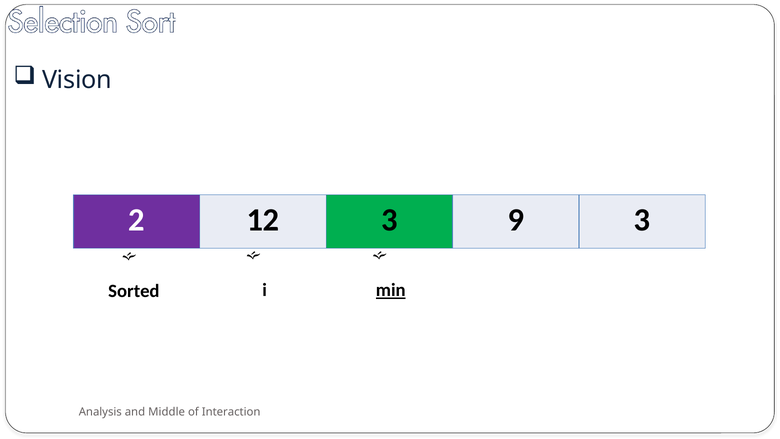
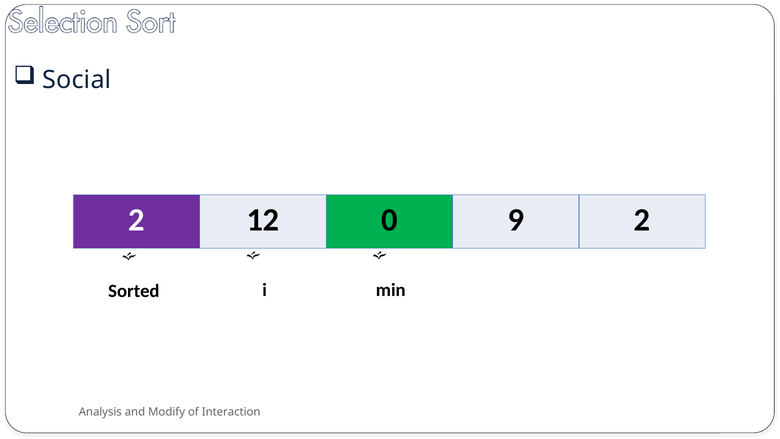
Vision: Vision -> Social (77, 80)
12 3: 3 -> 0 (389, 220)
9 3: 3 -> 2 (642, 220)
min underline: present -> none (391, 290)
Middle: Middle -> Modify (167, 412)
